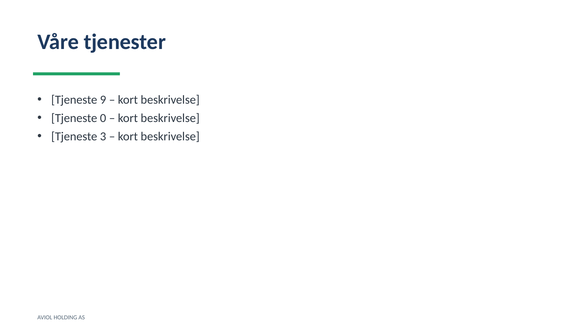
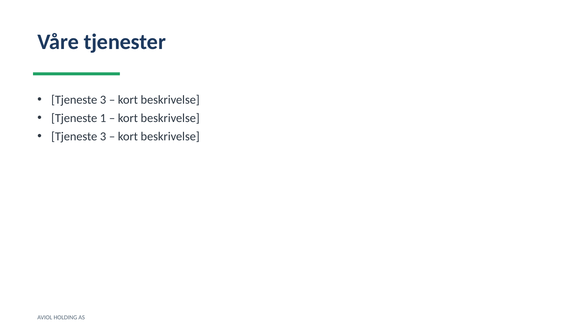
9: 9 -> 3 (103, 100)
0: 0 -> 1 (103, 118)
